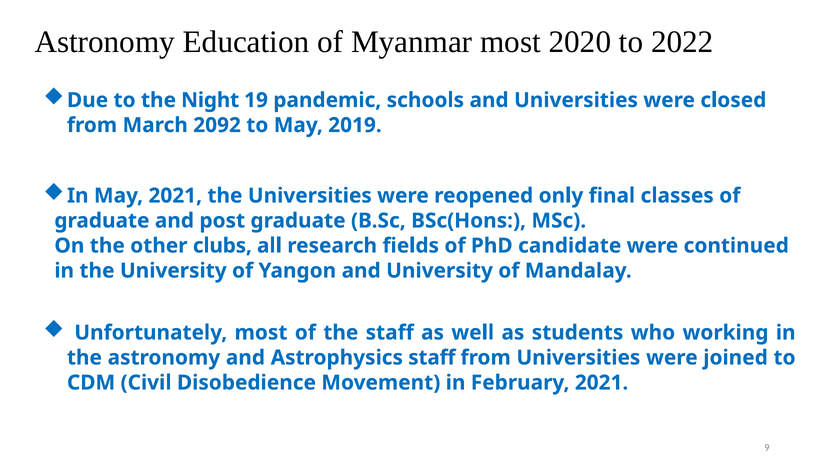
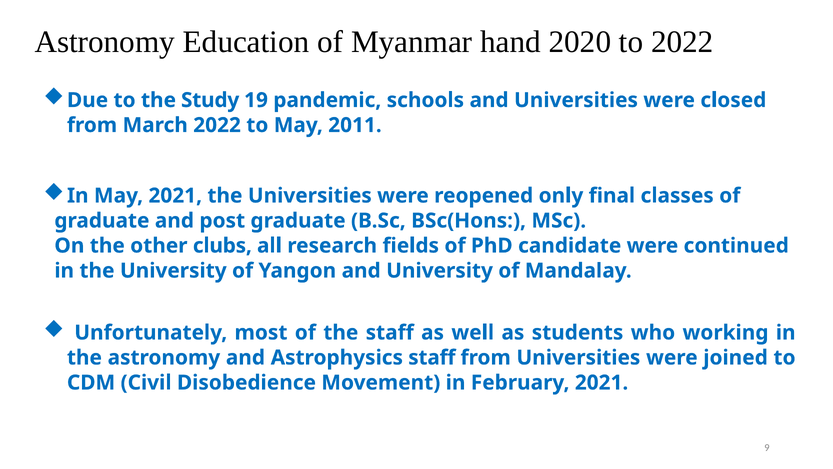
Myanmar most: most -> hand (511, 42)
Night: Night -> Study (210, 100)
March 2092: 2092 -> 2022 (217, 125)
2019: 2019 -> 2011 (355, 125)
